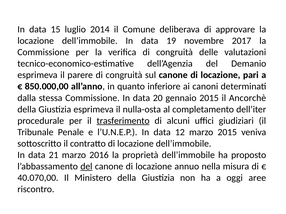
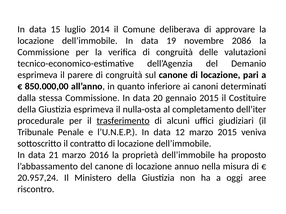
2017: 2017 -> 2086 (242, 41)
Ancorchè: Ancorchè -> Costituire (248, 98)
del underline: present -> none (86, 167)
40.070,00: 40.070,00 -> 20.957,24 (38, 178)
